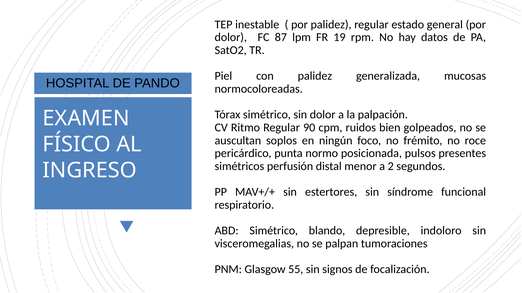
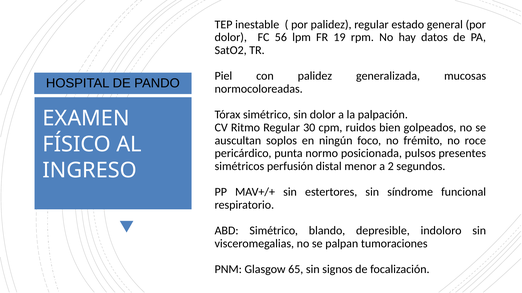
87: 87 -> 56 (281, 37)
90: 90 -> 30 (309, 128)
55: 55 -> 65 (296, 270)
